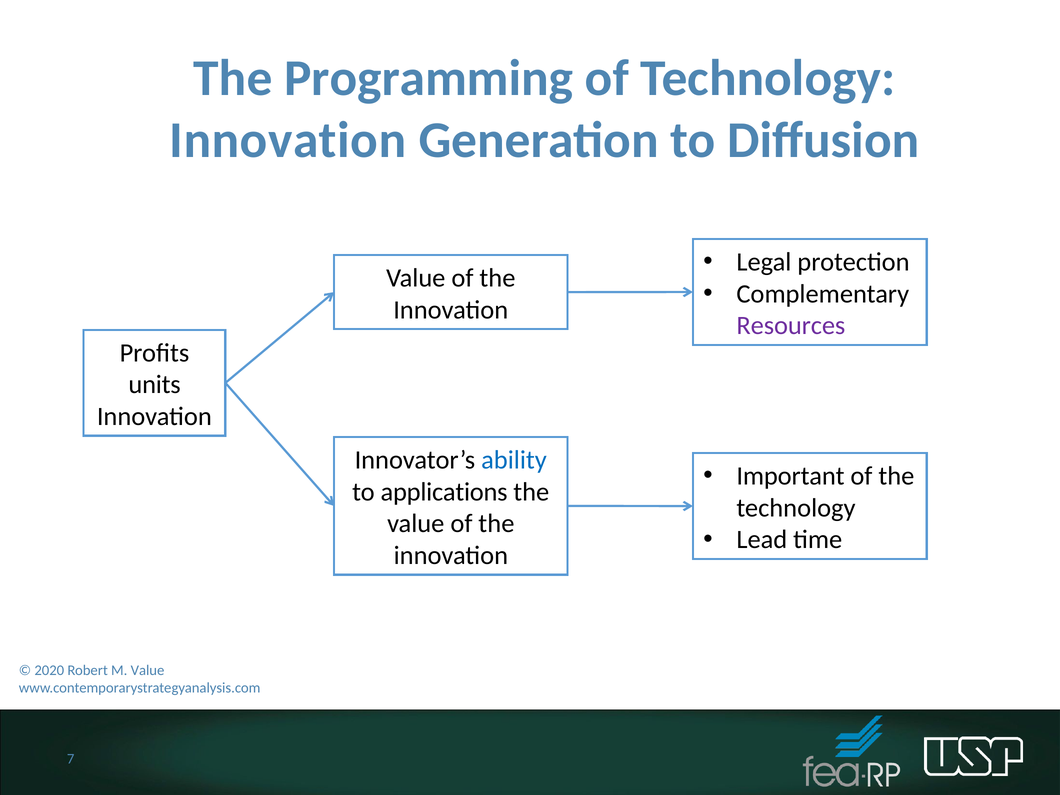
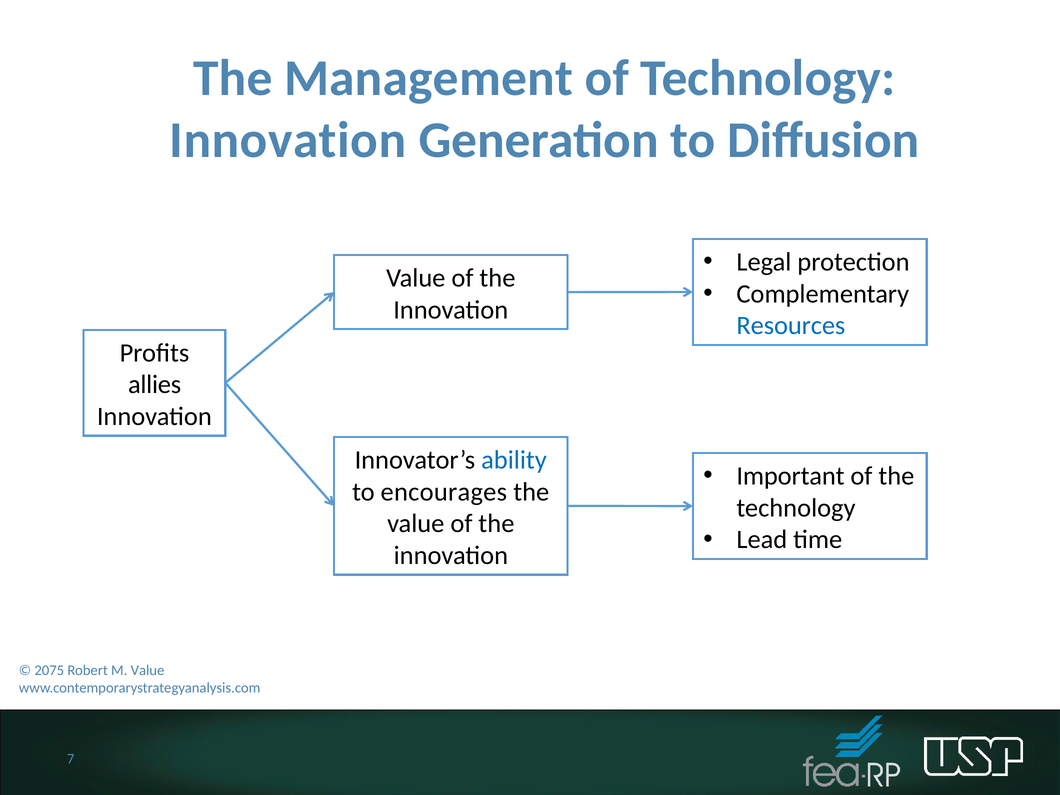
Programming: Programming -> Management (429, 78)
Resources colour: purple -> blue (791, 326)
units: units -> allies (155, 385)
applications: applications -> encourages (444, 492)
2020: 2020 -> 2075 (49, 670)
